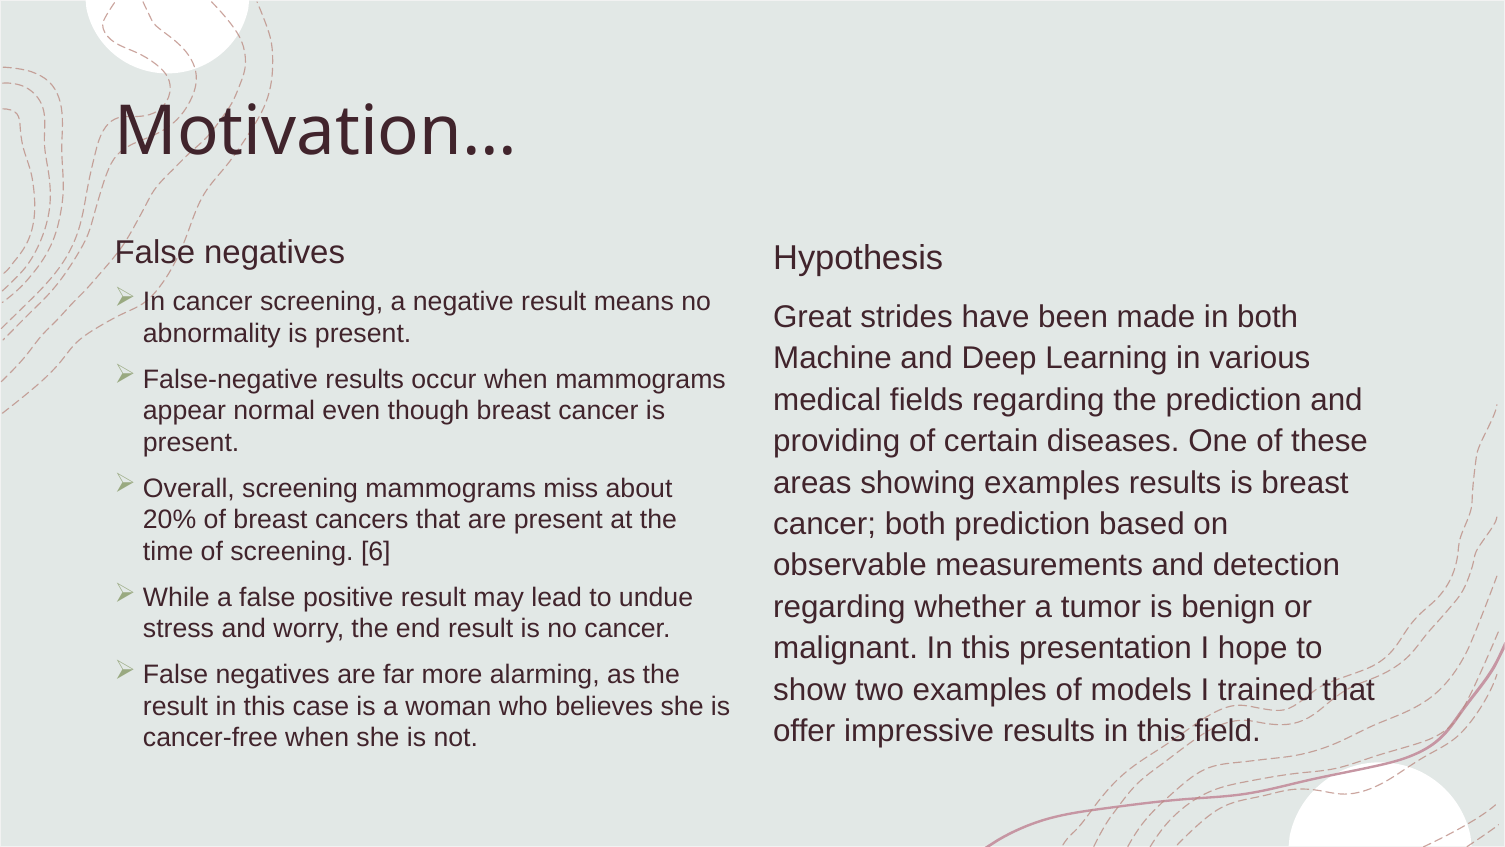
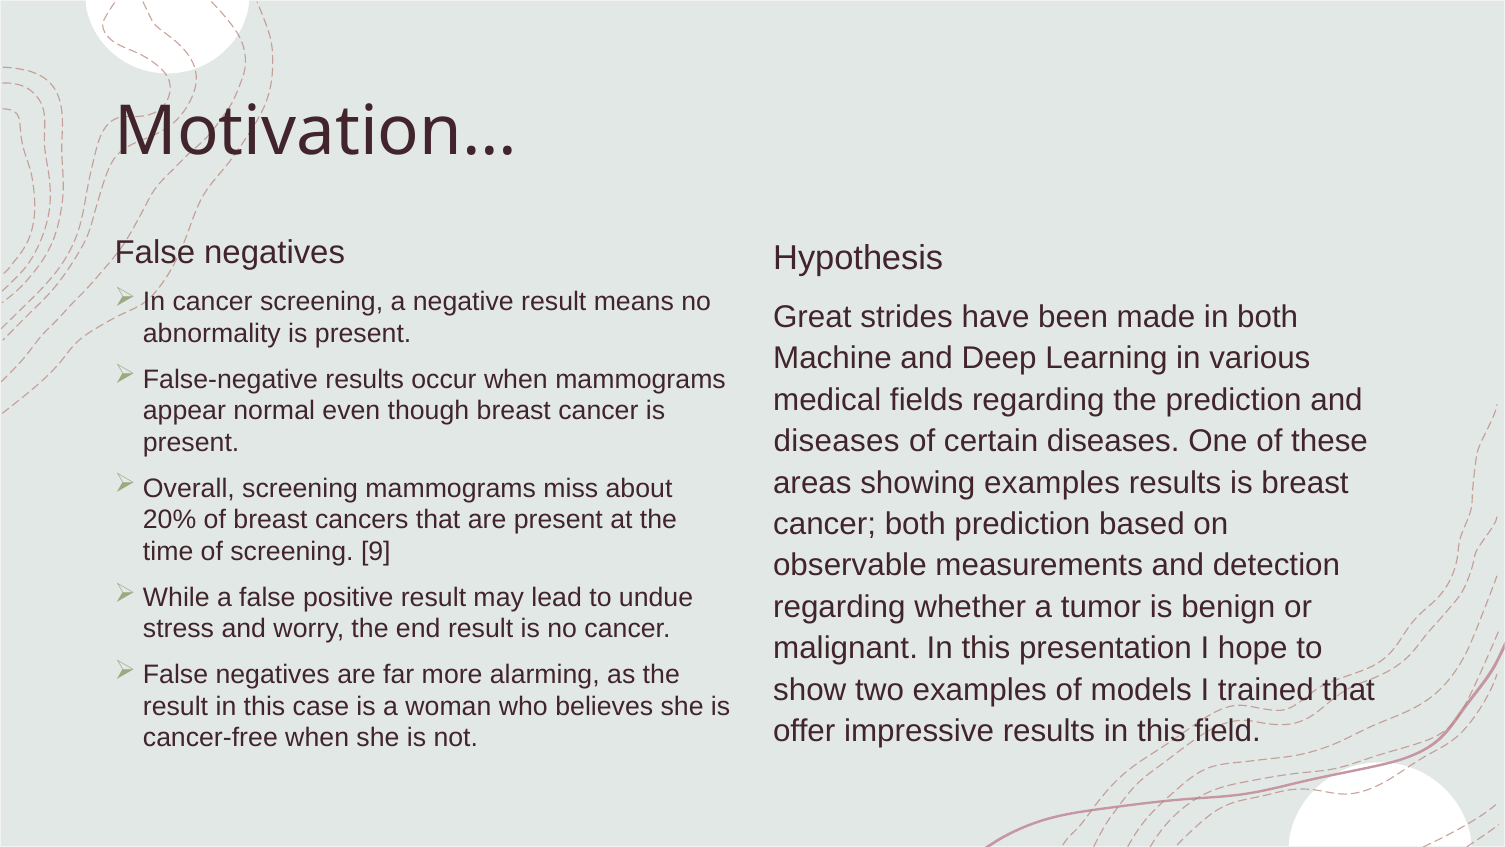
providing: providing -> diseases (837, 441)
6: 6 -> 9 (376, 551)
